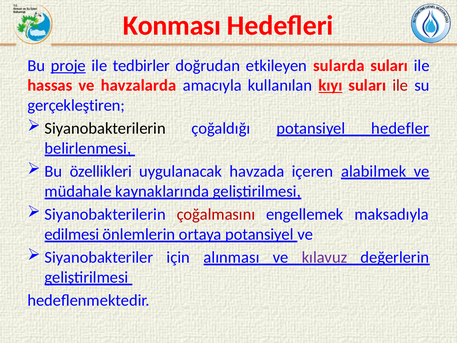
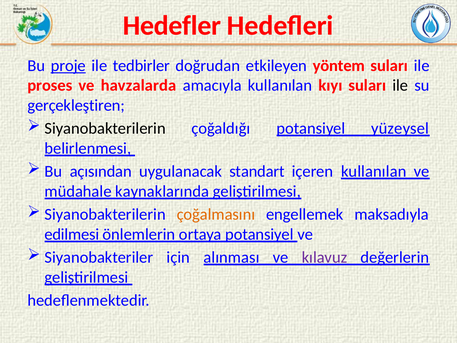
Konması: Konması -> Hedefler (172, 26)
sularda: sularda -> yöntem (339, 66)
hassas: hassas -> proses (50, 85)
kıyı underline: present -> none (330, 85)
ile colour: red -> black (400, 85)
hedefler: hedefler -> yüzeysel (400, 128)
özellikleri: özellikleri -> açısından (101, 171)
havzada: havzada -> standart (257, 171)
içeren alabilmek: alabilmek -> kullanılan (374, 171)
çoğalmasını colour: red -> orange (216, 214)
